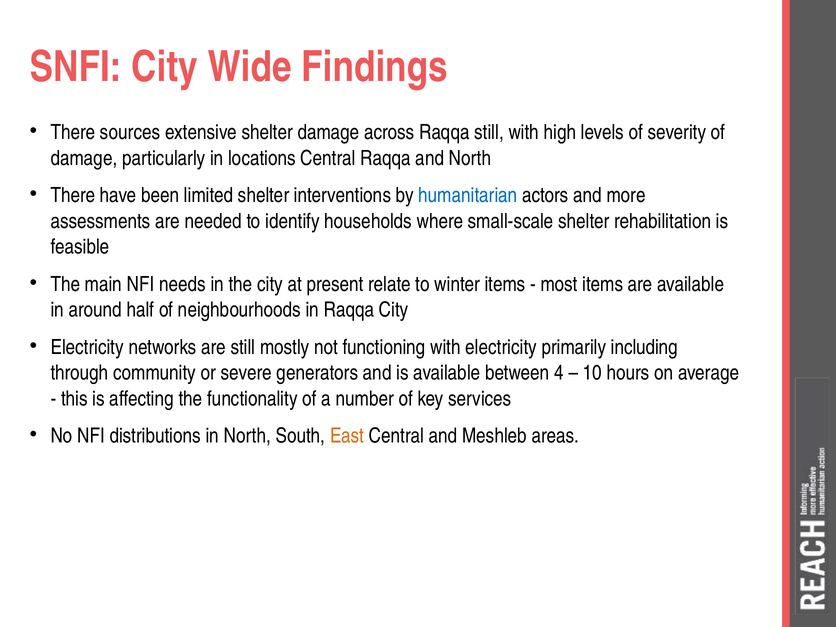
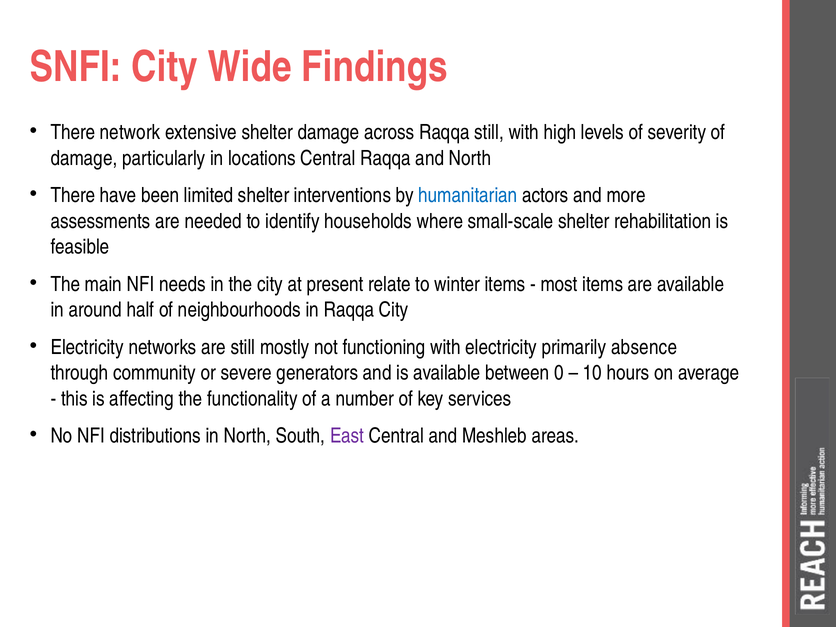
sources: sources -> network (130, 132)
including: including -> absence (644, 347)
4: 4 -> 0 (559, 373)
East colour: orange -> purple (347, 436)
